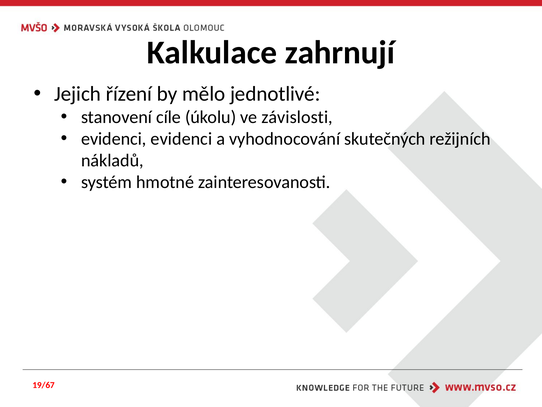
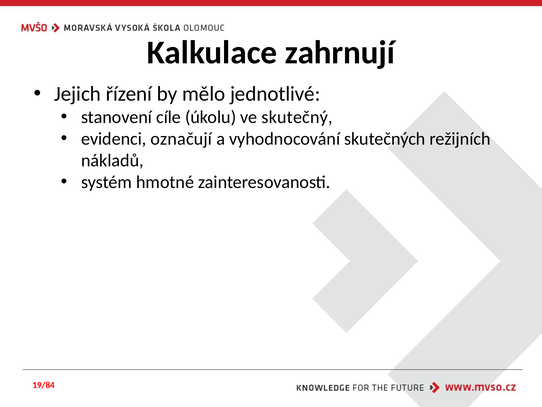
závislosti: závislosti -> skutečný (297, 117)
evidenci evidenci: evidenci -> označují (181, 139)
19/67: 19/67 -> 19/84 (44, 385)
